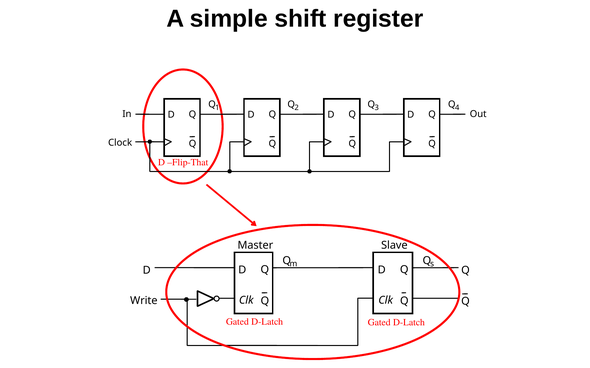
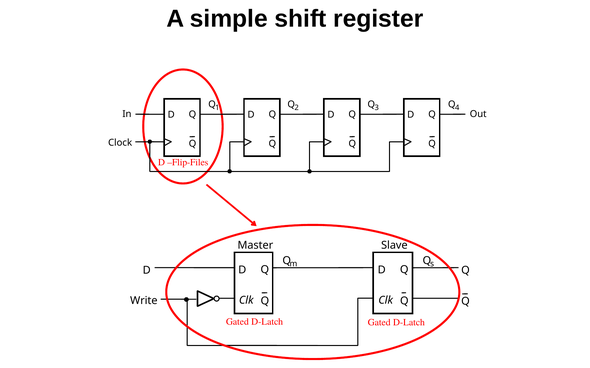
Flip-That: Flip-That -> Flip-Files (188, 163)
